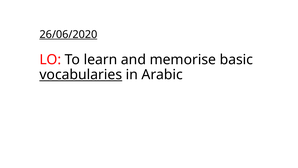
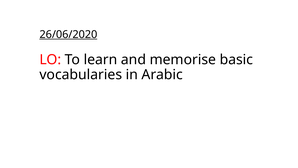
vocabularies underline: present -> none (81, 75)
